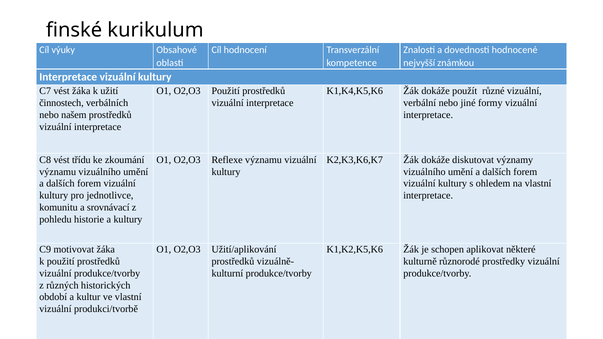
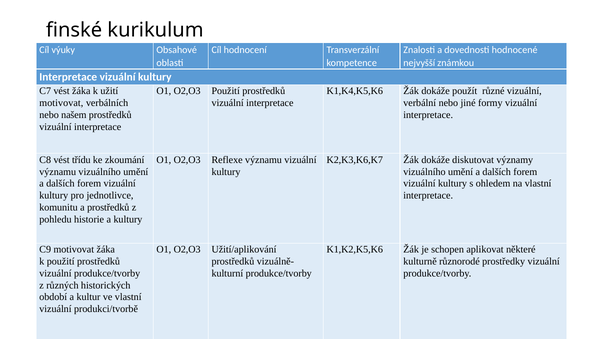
činnostech: činnostech -> motivovat (61, 103)
a srovnávací: srovnávací -> prostředků (108, 208)
